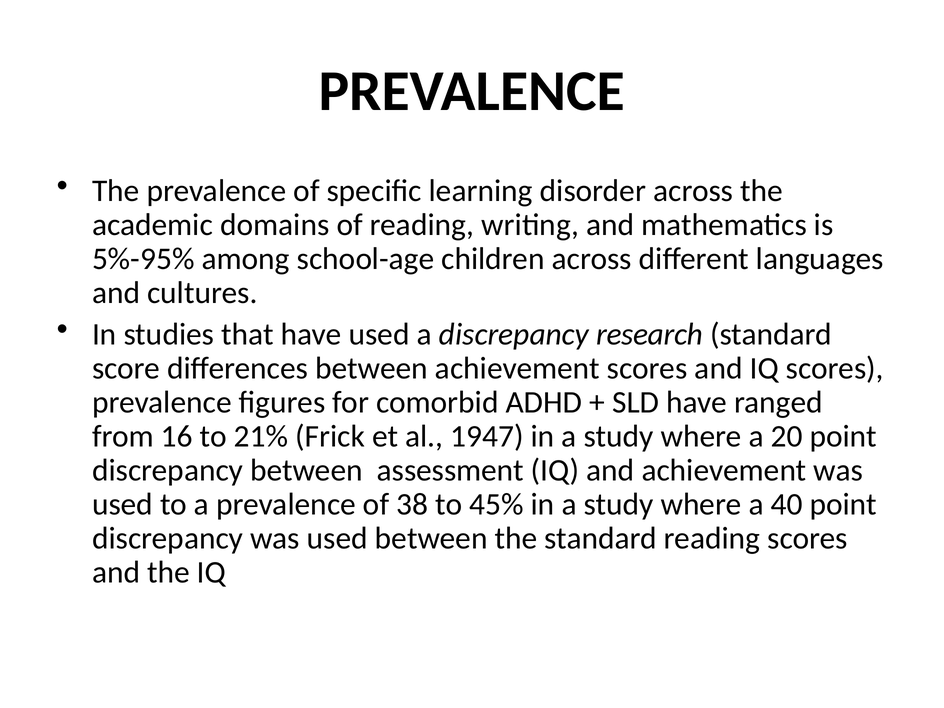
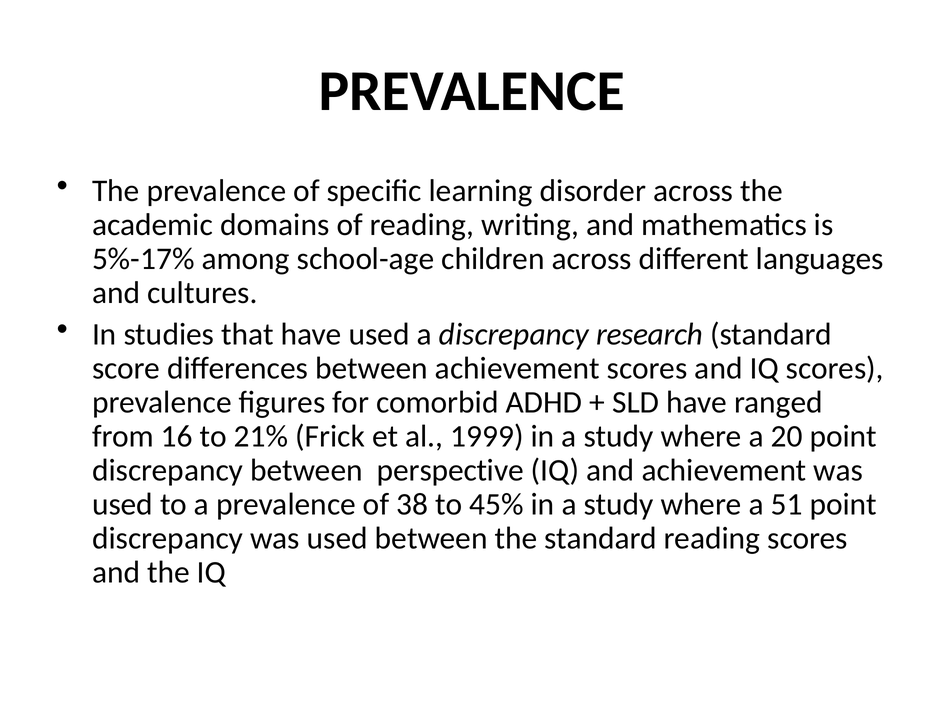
5%-95%: 5%-95% -> 5%-17% (143, 259)
1947: 1947 -> 1999 (487, 436)
assessment: assessment -> perspective (450, 470)
40: 40 -> 51 (787, 504)
